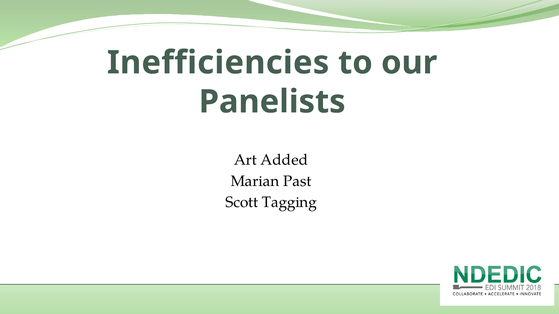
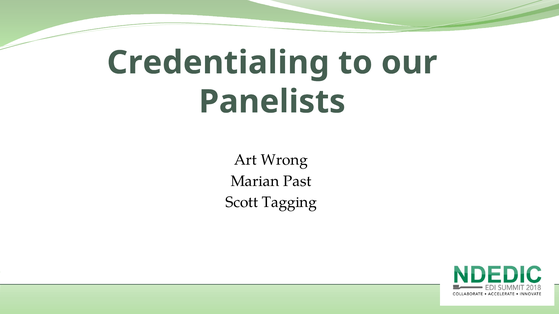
Inefficiencies: Inefficiencies -> Credentialing (218, 63)
Added: Added -> Wrong (284, 160)
